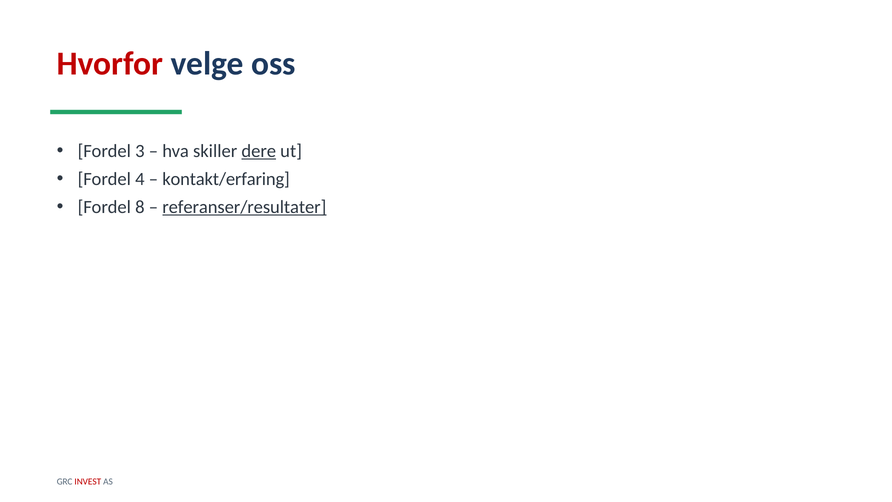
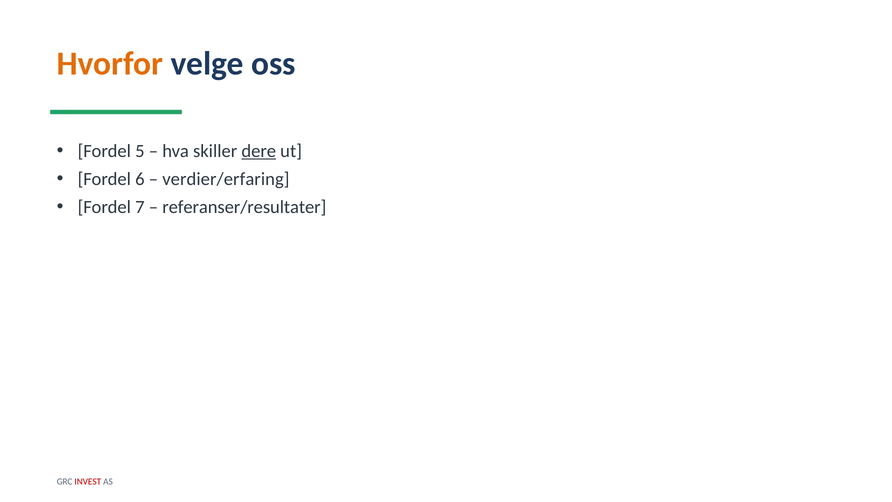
Hvorfor colour: red -> orange (110, 64)
3: 3 -> 5 (140, 151)
4: 4 -> 6 (140, 179)
kontakt/erfaring: kontakt/erfaring -> verdier/erfaring (226, 179)
8: 8 -> 7 (140, 207)
referanser/resultater underline: present -> none (244, 207)
